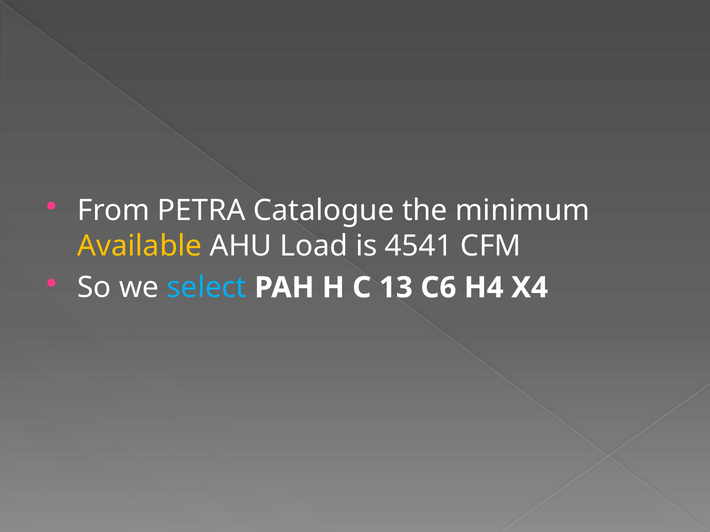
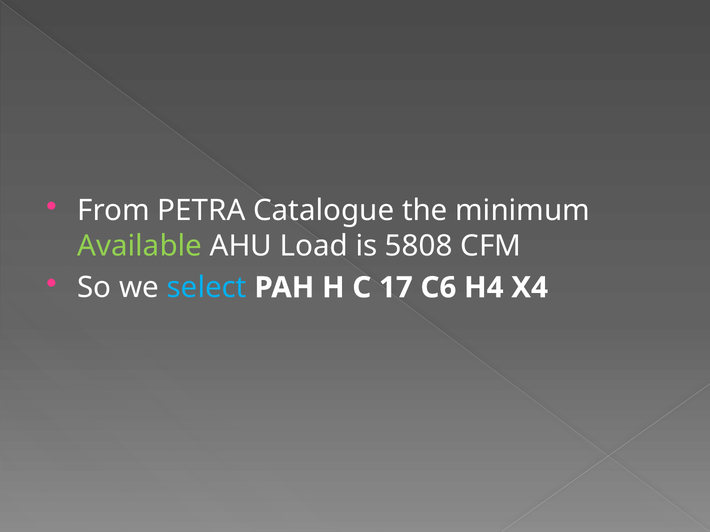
Available colour: yellow -> light green (140, 246)
4541: 4541 -> 5808 (419, 246)
13: 13 -> 17 (396, 288)
